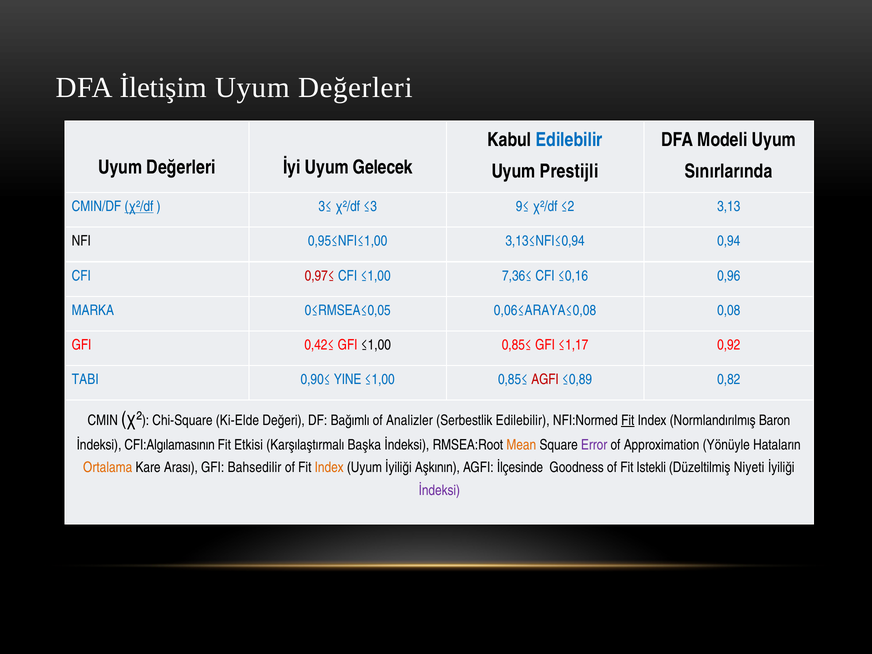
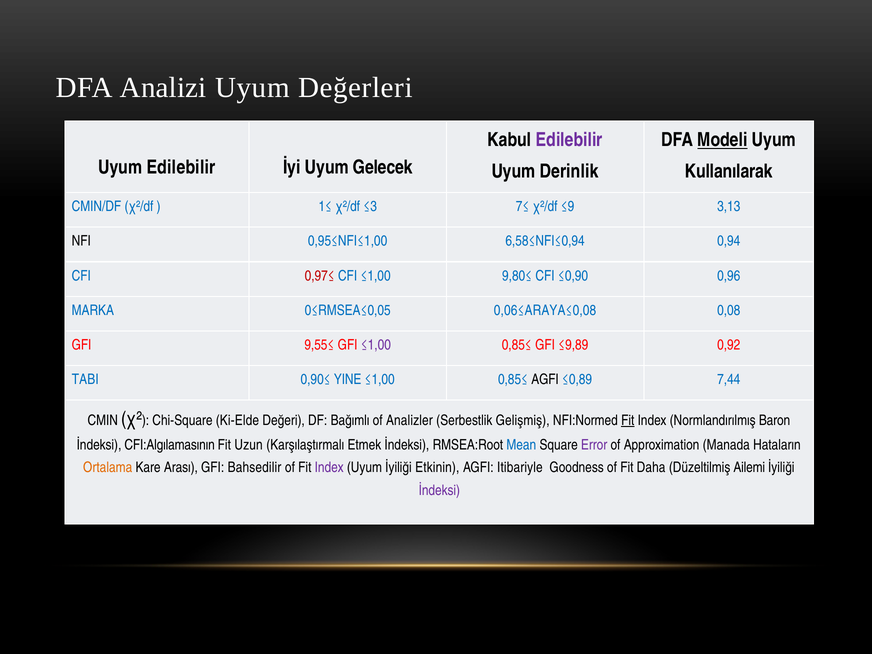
İletişim: İletişim -> Analizi (163, 87)
Edilebilir colour: blue -> purple (569, 140)
Modeli underline: none -> present (722, 140)
Değerleri: Değerleri -> Edilebilir (181, 167)
Prestijli: Prestijli -> Derinlik (569, 171)
Sınırlarında: Sınırlarında -> Kullanılarak (729, 171)
χ²/df underline: present -> none (139, 207)
3≤: 3≤ -> 1≤ (325, 207)
9≤: 9≤ -> 7≤ (523, 207)
≤2: ≤2 -> ≤9 (568, 207)
3,13≤NFI≤0,94: 3,13≤NFI≤0,94 -> 6,58≤NFI≤0,94 (545, 241)
7,36≤: 7,36≤ -> 9,80≤ (517, 276)
≤0,16: ≤0,16 -> ≤0,90 (573, 276)
0,42≤: 0,42≤ -> 9,55≤ (319, 345)
≤1,00 colour: black -> purple (376, 345)
≤1,17: ≤1,17 -> ≤9,89 (573, 345)
AGFI colour: red -> black (545, 380)
0,82: 0,82 -> 7,44 (729, 380)
Serbestlik Edilebilir: Edilebilir -> Gelişmiş (523, 420)
Etkisi: Etkisi -> Uzun (249, 445)
Başka: Başka -> Etmek (364, 445)
Mean colour: orange -> blue (521, 445)
Yönüyle: Yönüyle -> Manada (726, 445)
Index colour: orange -> purple (329, 468)
Aşkının: Aşkının -> Etkinin (437, 468)
İlçesinde: İlçesinde -> Itibariyle (520, 468)
Istekli: Istekli -> Daha (651, 468)
Niyeti: Niyeti -> Ailemi (749, 468)
